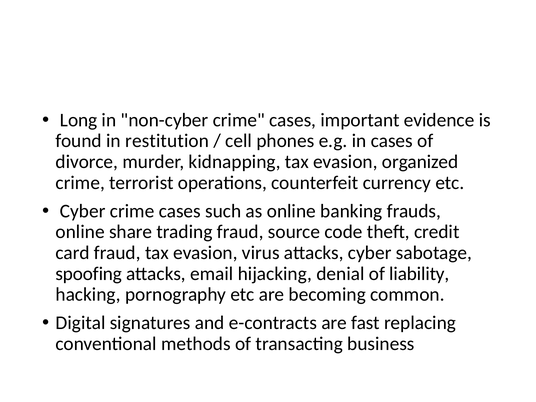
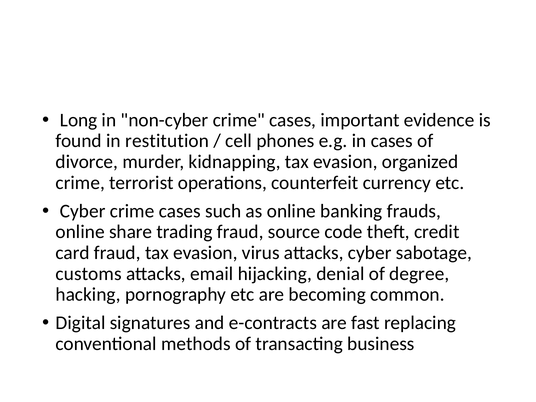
spoofing: spoofing -> customs (89, 274)
liability: liability -> degree (419, 274)
